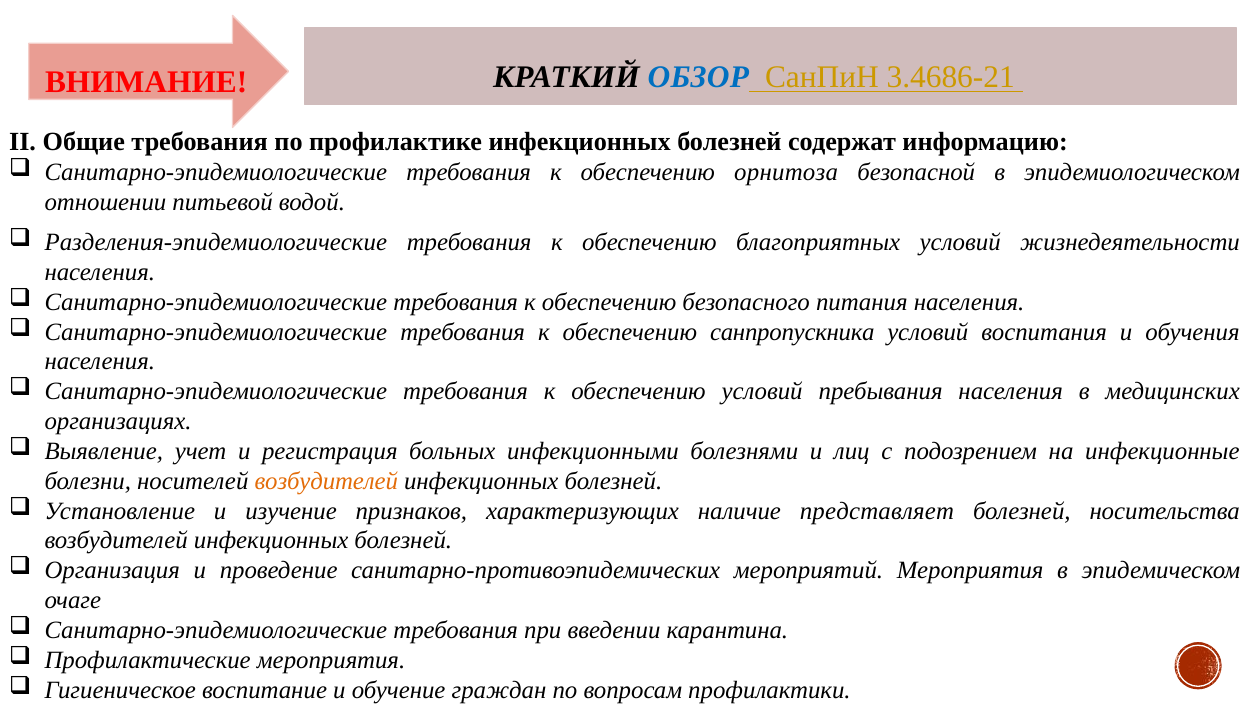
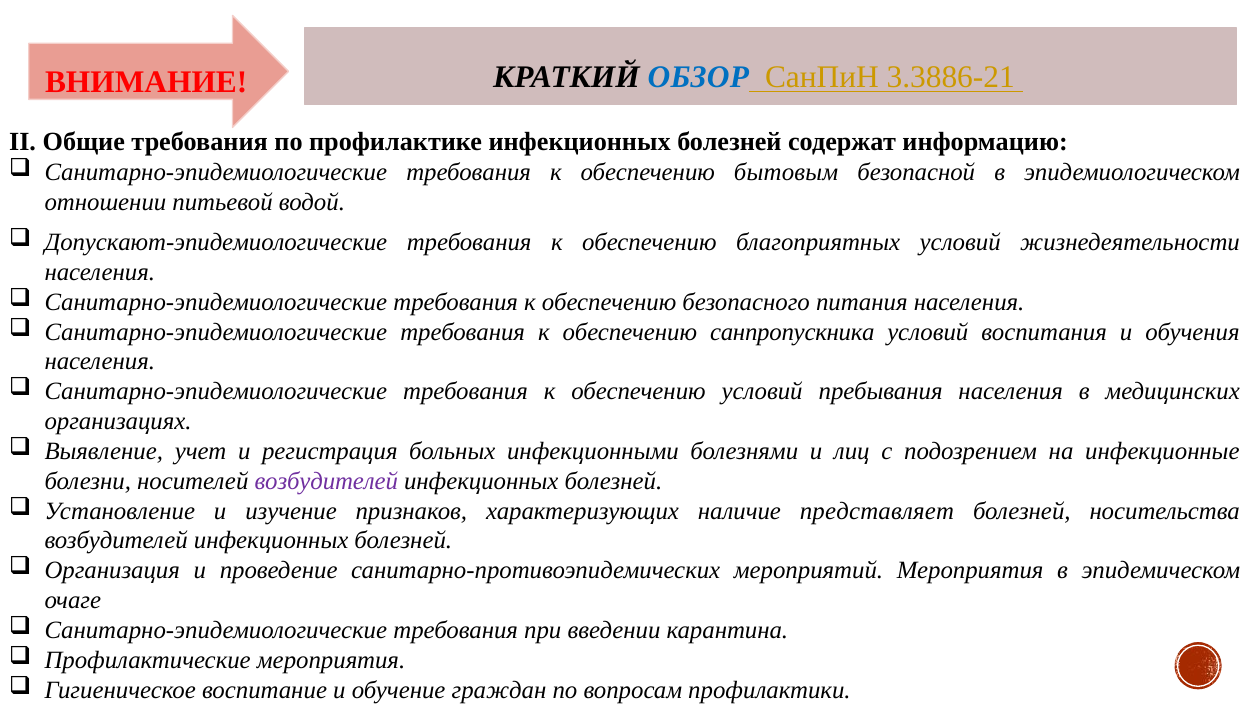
3.4686-21: 3.4686-21 -> 3.3886-21 (951, 77)
орнитоза: орнитоза -> бытовым (786, 172)
Разделения-эпидемиологические: Разделения-эпидемиологические -> Допускают-эпидемиологические (216, 242)
возбудителей colour: orange -> purple (326, 481)
